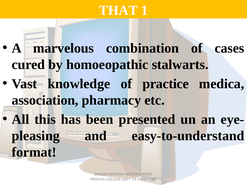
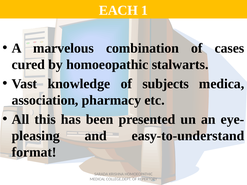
THAT: THAT -> EACH (118, 10)
practice: practice -> subjects (166, 84)
